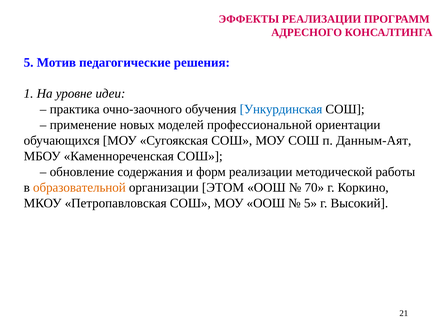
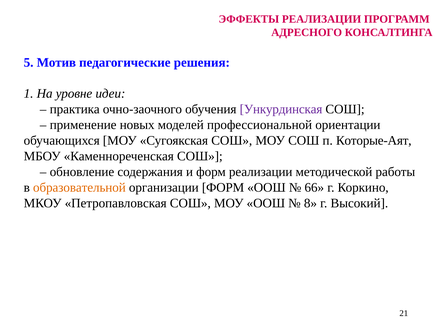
Ункурдинская colour: blue -> purple (281, 109)
Данным-Аят: Данным-Аят -> Которые-Аят (374, 140)
организации ЭТОМ: ЭТОМ -> ФОРМ (223, 187)
70: 70 -> 66 (314, 187)
5: 5 -> 8 (310, 203)
